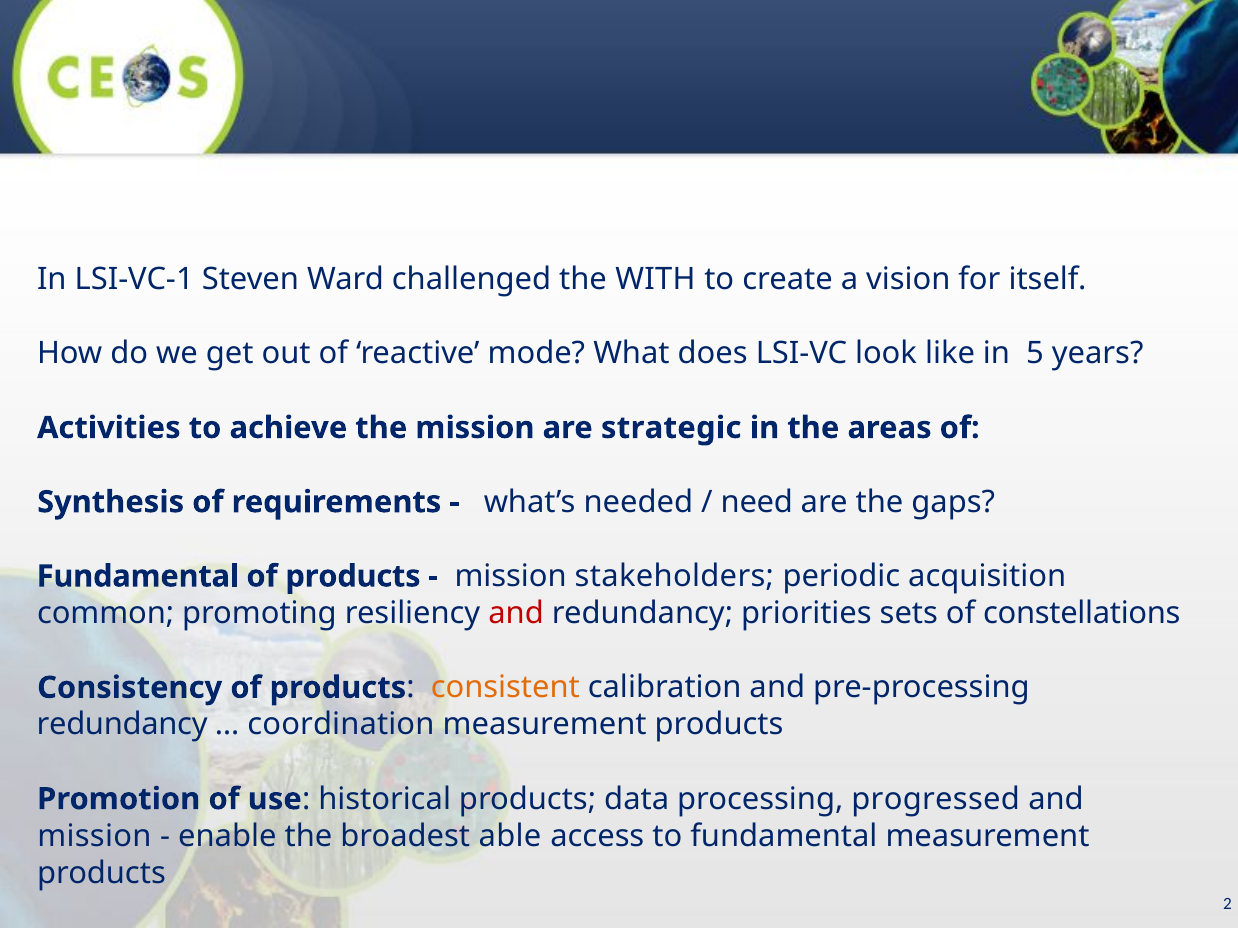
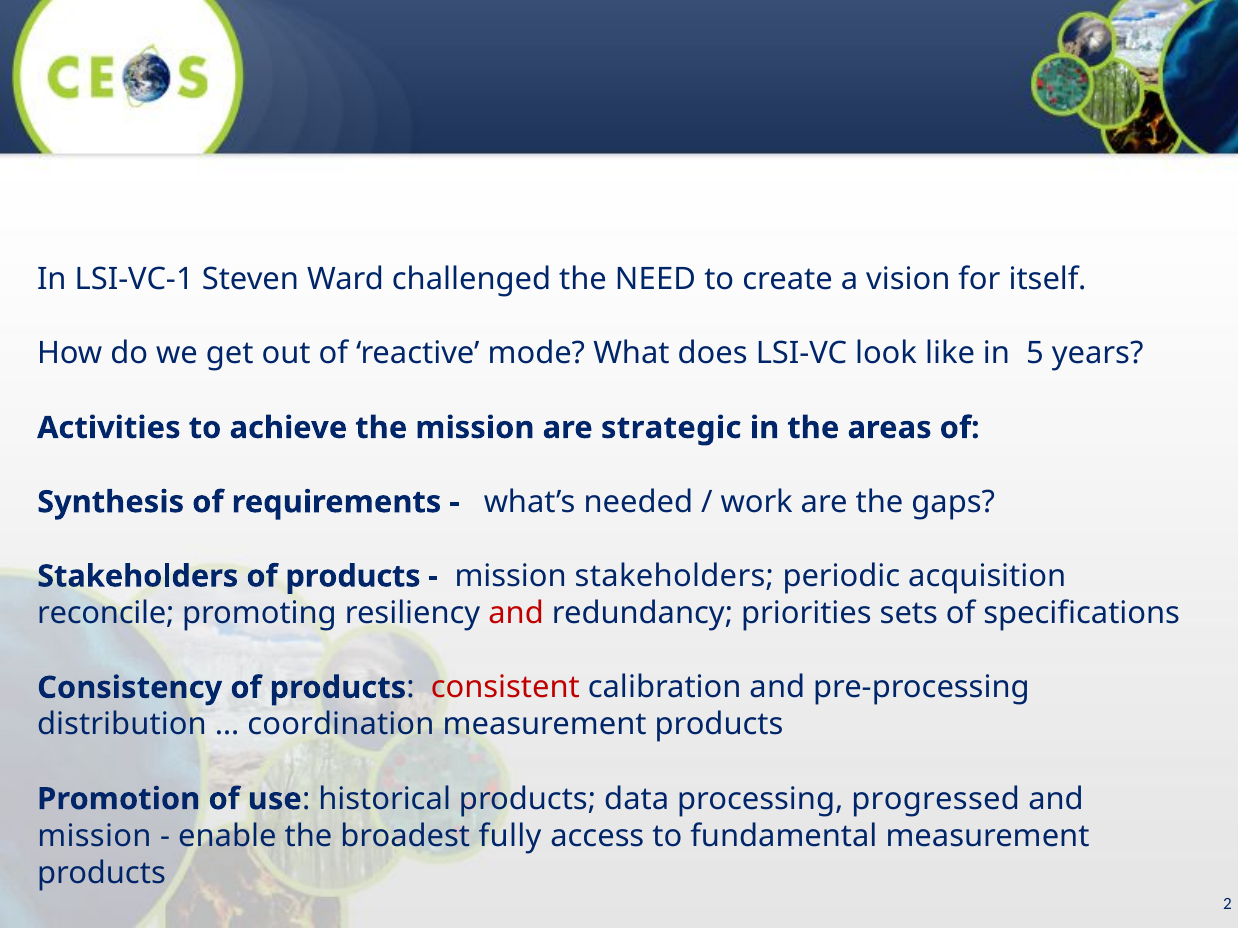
WITH: WITH -> NEED (655, 279)
need: need -> work (757, 502)
Fundamental: Fundamental -> Stakeholders (138, 577)
common: common -> reconcile (106, 614)
constellations: constellations -> specifications (1082, 614)
consistent colour: orange -> red (505, 688)
redundancy: redundancy -> distribution (122, 725)
able: able -> fully (510, 837)
